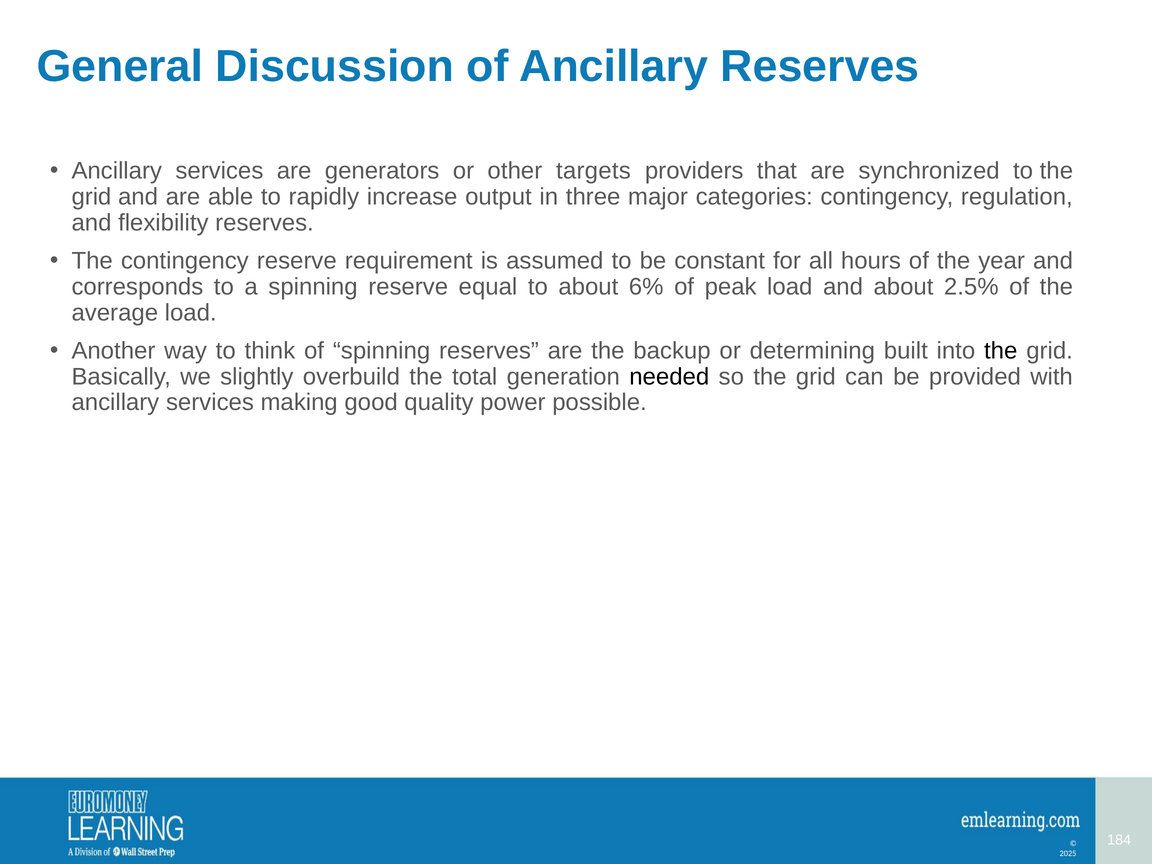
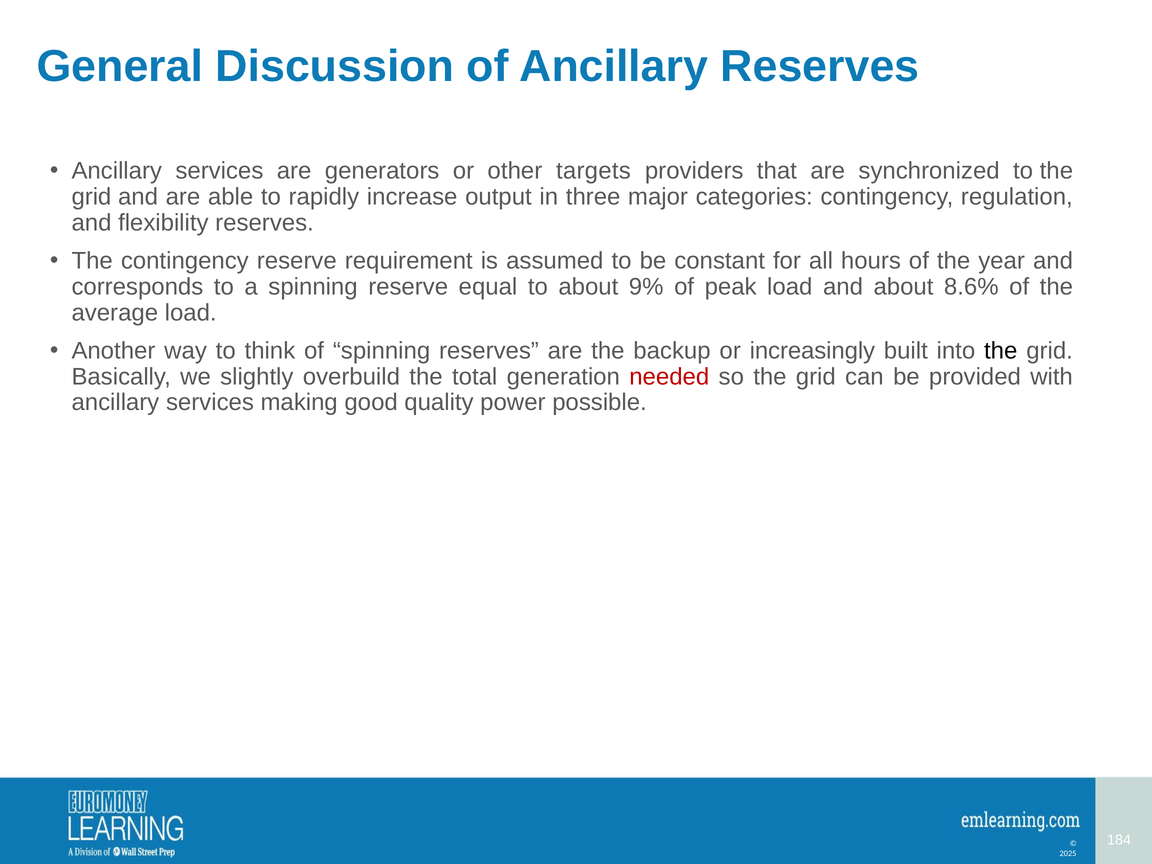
6%: 6% -> 9% (646, 287)
2.5%: 2.5% -> 8.6% (971, 287)
determining: determining -> increasingly (812, 351)
needed colour: black -> red (669, 377)
